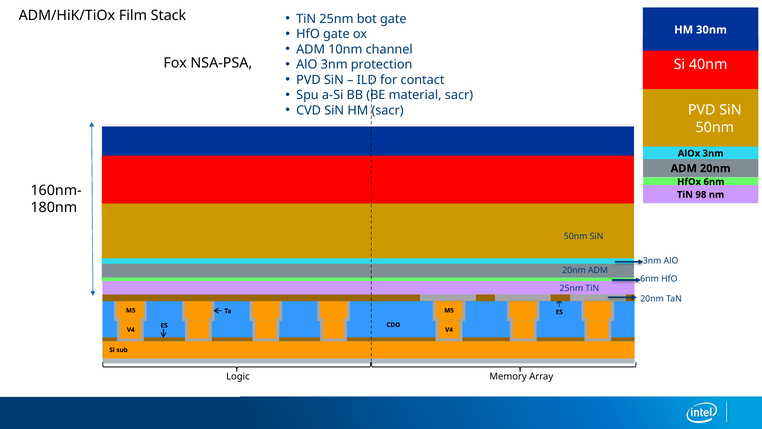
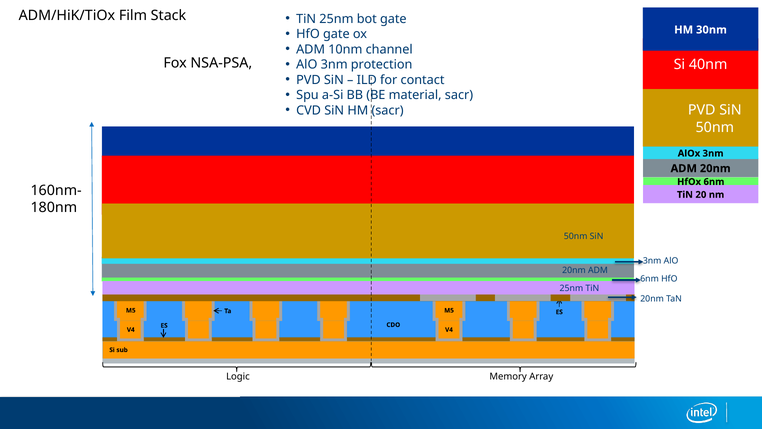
98: 98 -> 20 (701, 195)
